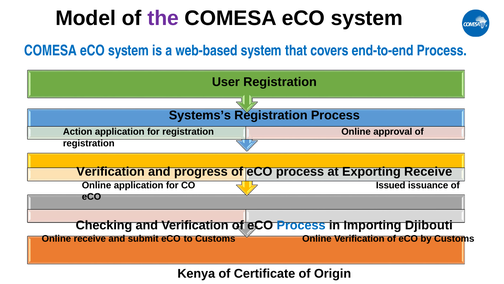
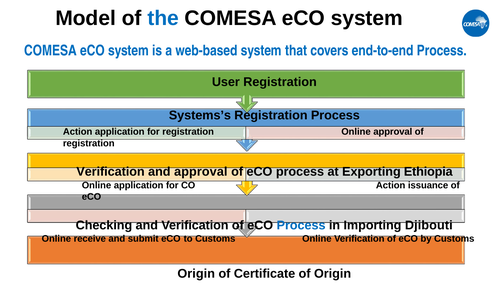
the colour: purple -> blue (163, 18)
and progress: progress -> approval (201, 171)
Exporting Receive: Receive -> Ethiopia (428, 171)
CO Issued: Issued -> Action (391, 185)
Kenya: Kenya -> Origin (196, 273)
